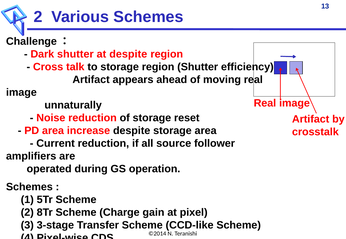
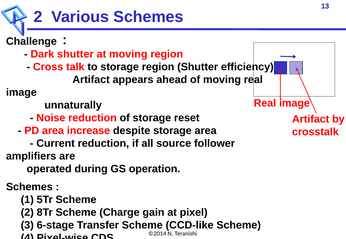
at despite: despite -> moving (128, 54)
3-stage: 3-stage -> 6-stage (55, 226)
